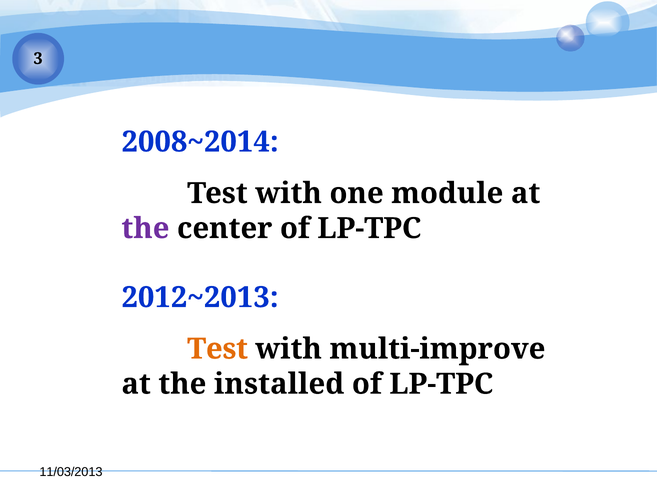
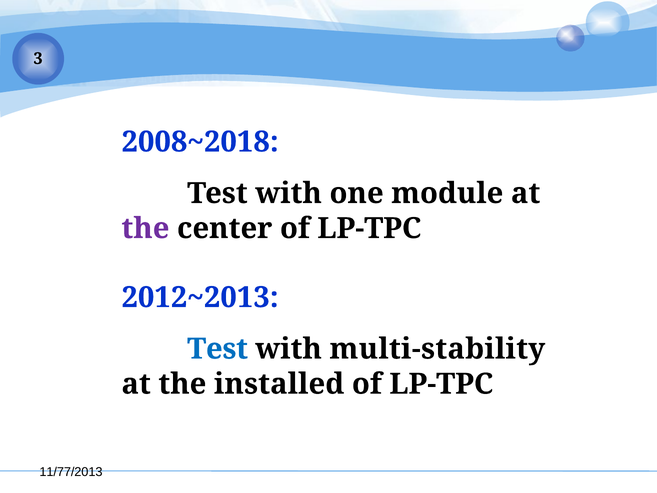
2008~2014: 2008~2014 -> 2008~2018 (200, 142)
Test colour: orange -> blue (218, 349)
multi-improve: multi-improve -> multi-stability (437, 349)
11/03/2013: 11/03/2013 -> 11/77/2013 (71, 472)
